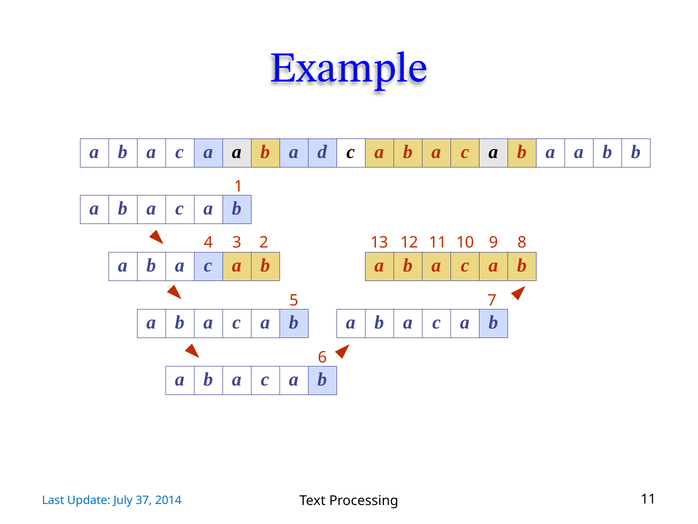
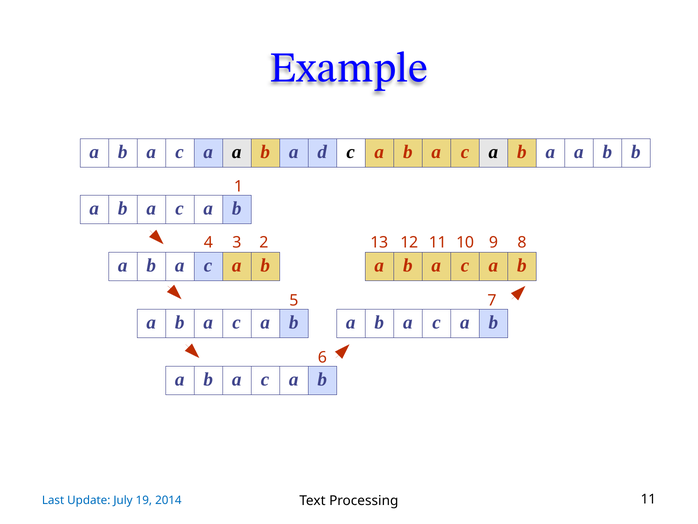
37: 37 -> 19 (144, 500)
